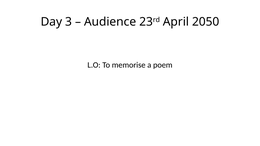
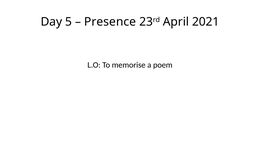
3: 3 -> 5 (69, 22)
Audience: Audience -> Presence (110, 22)
2050: 2050 -> 2021 (206, 22)
